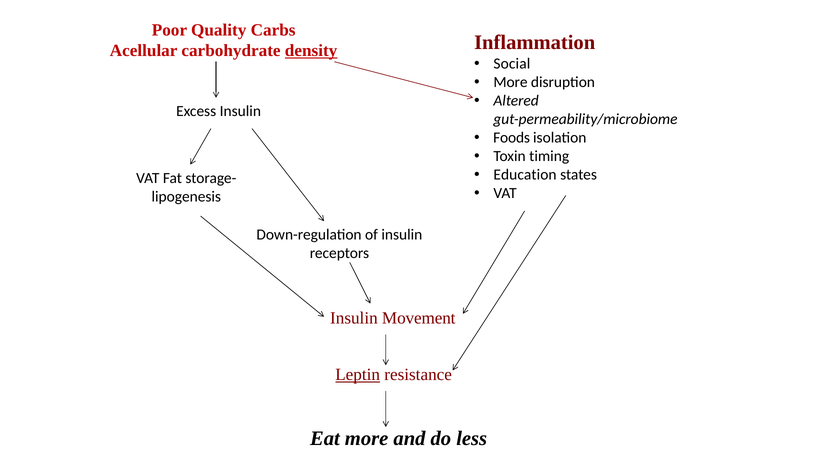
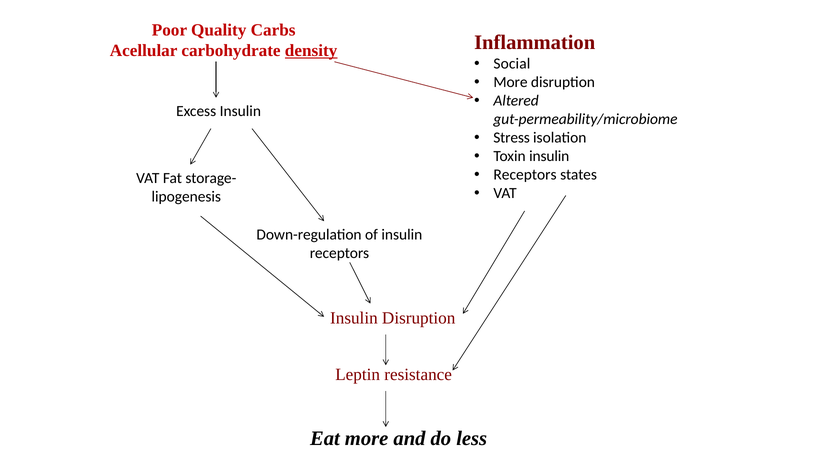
Foods: Foods -> Stress (512, 138)
Toxin timing: timing -> insulin (549, 156)
Education: Education -> Receptors (525, 175)
Insulin Movement: Movement -> Disruption (419, 318)
Leptin underline: present -> none (358, 375)
